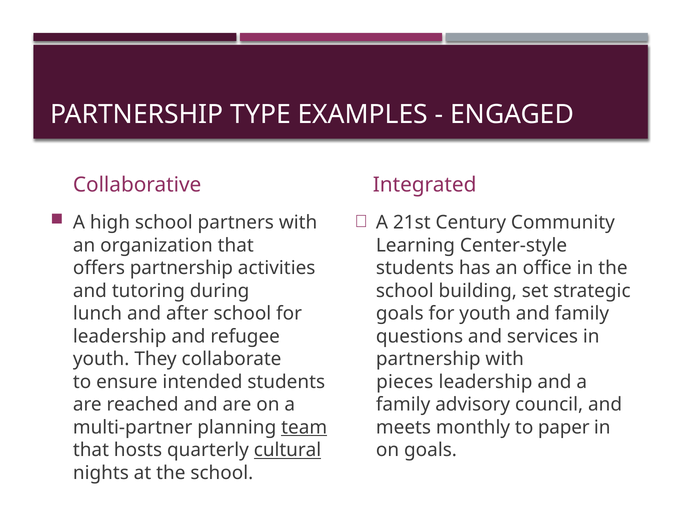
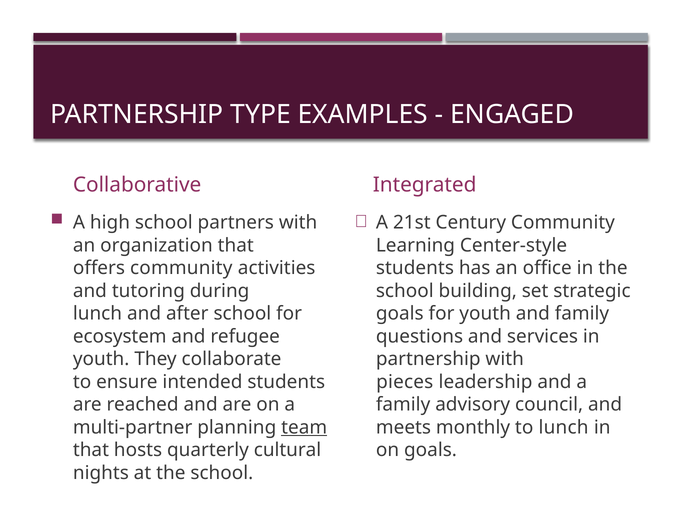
offers partnership: partnership -> community (181, 268)
leadership: leadership -> ecosystem (120, 336)
to paper: paper -> lunch (564, 427)
cultural underline: present -> none (288, 450)
